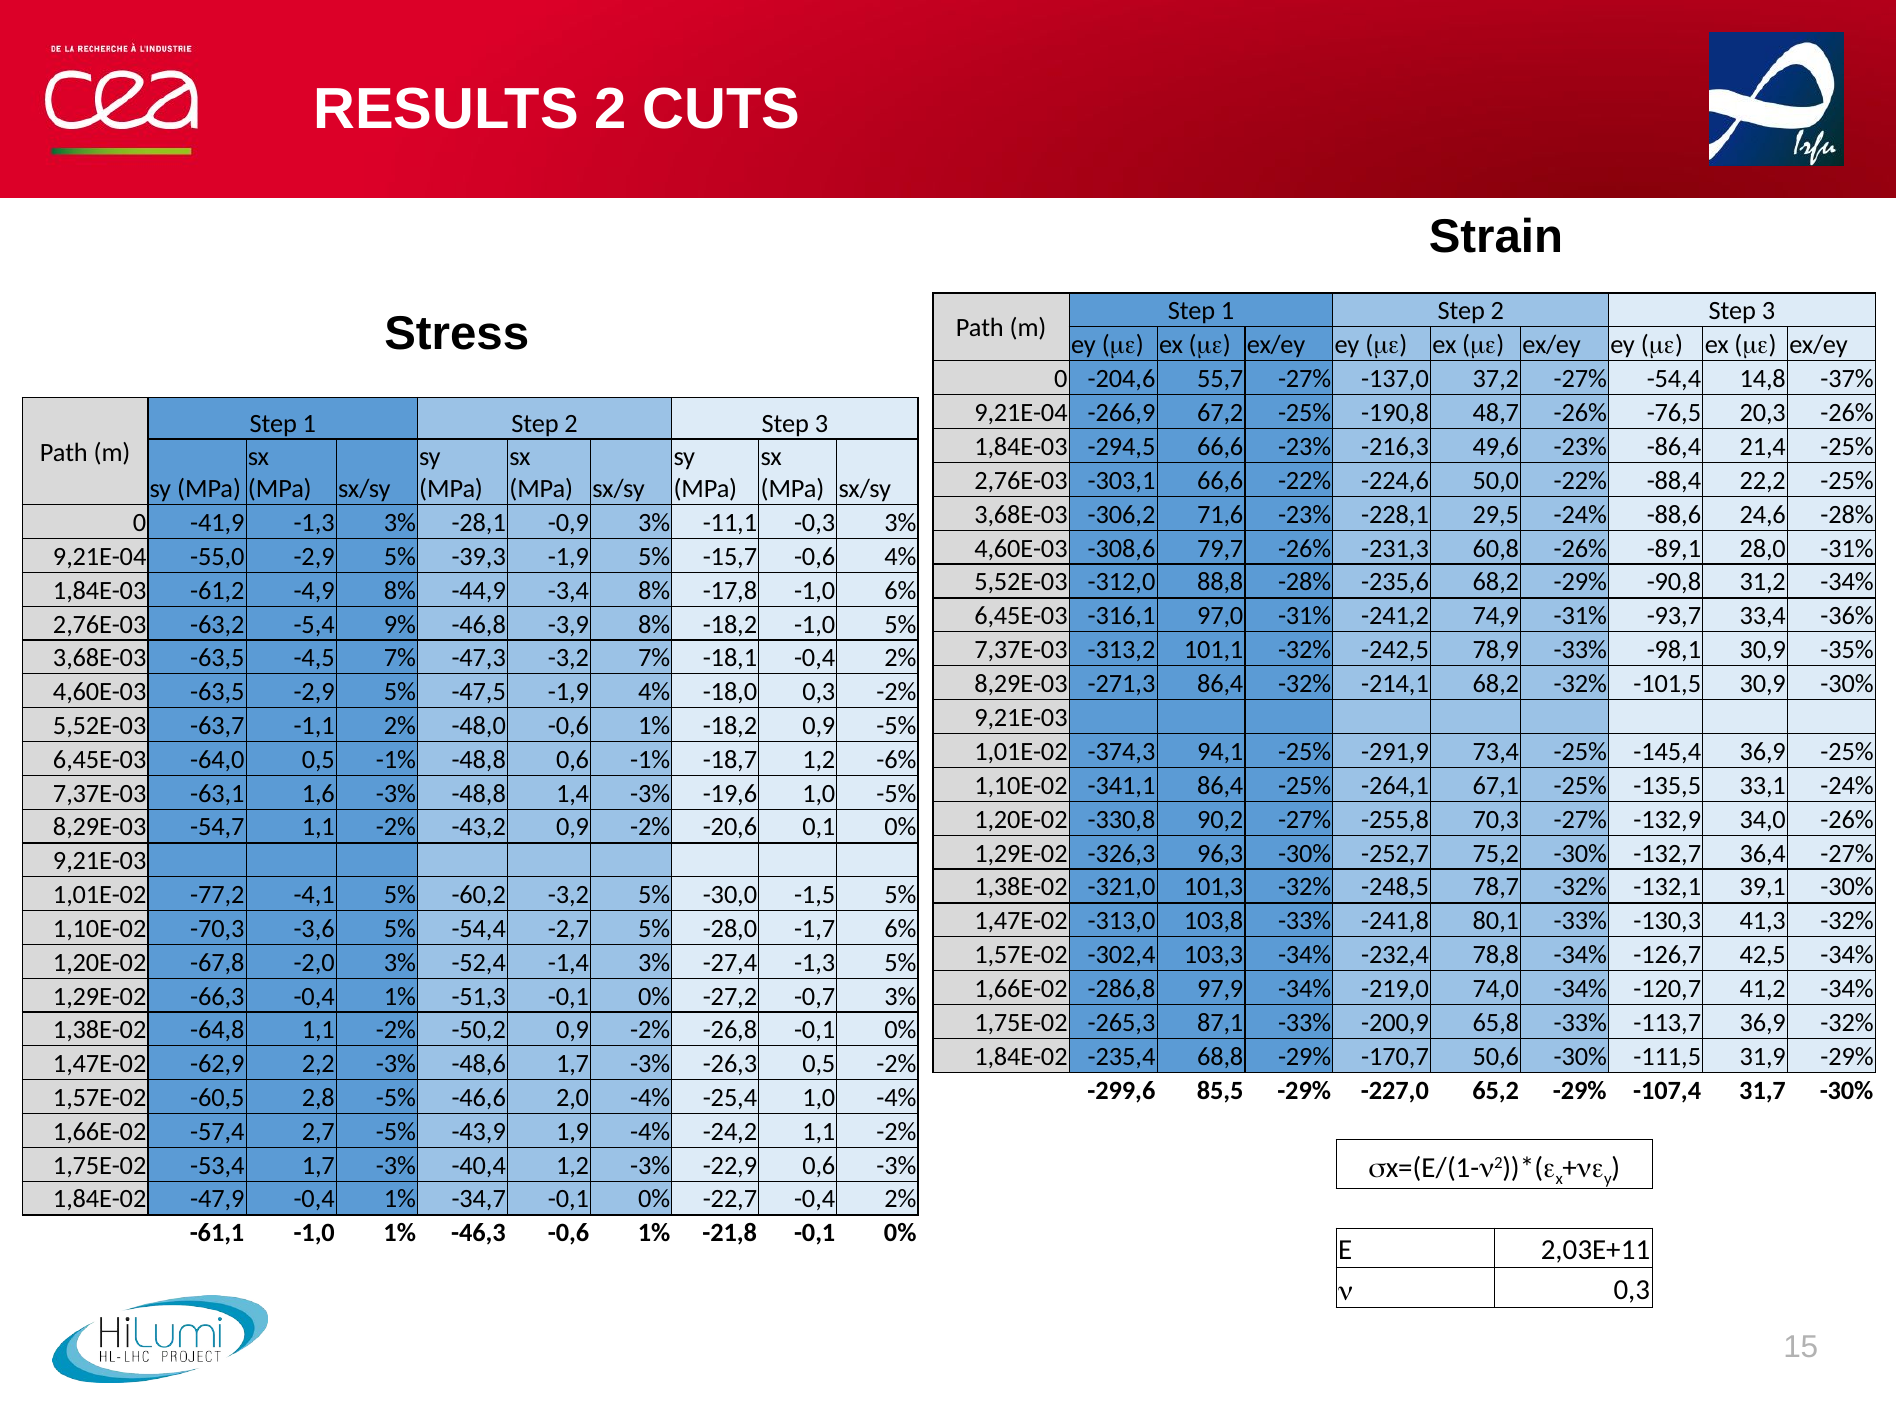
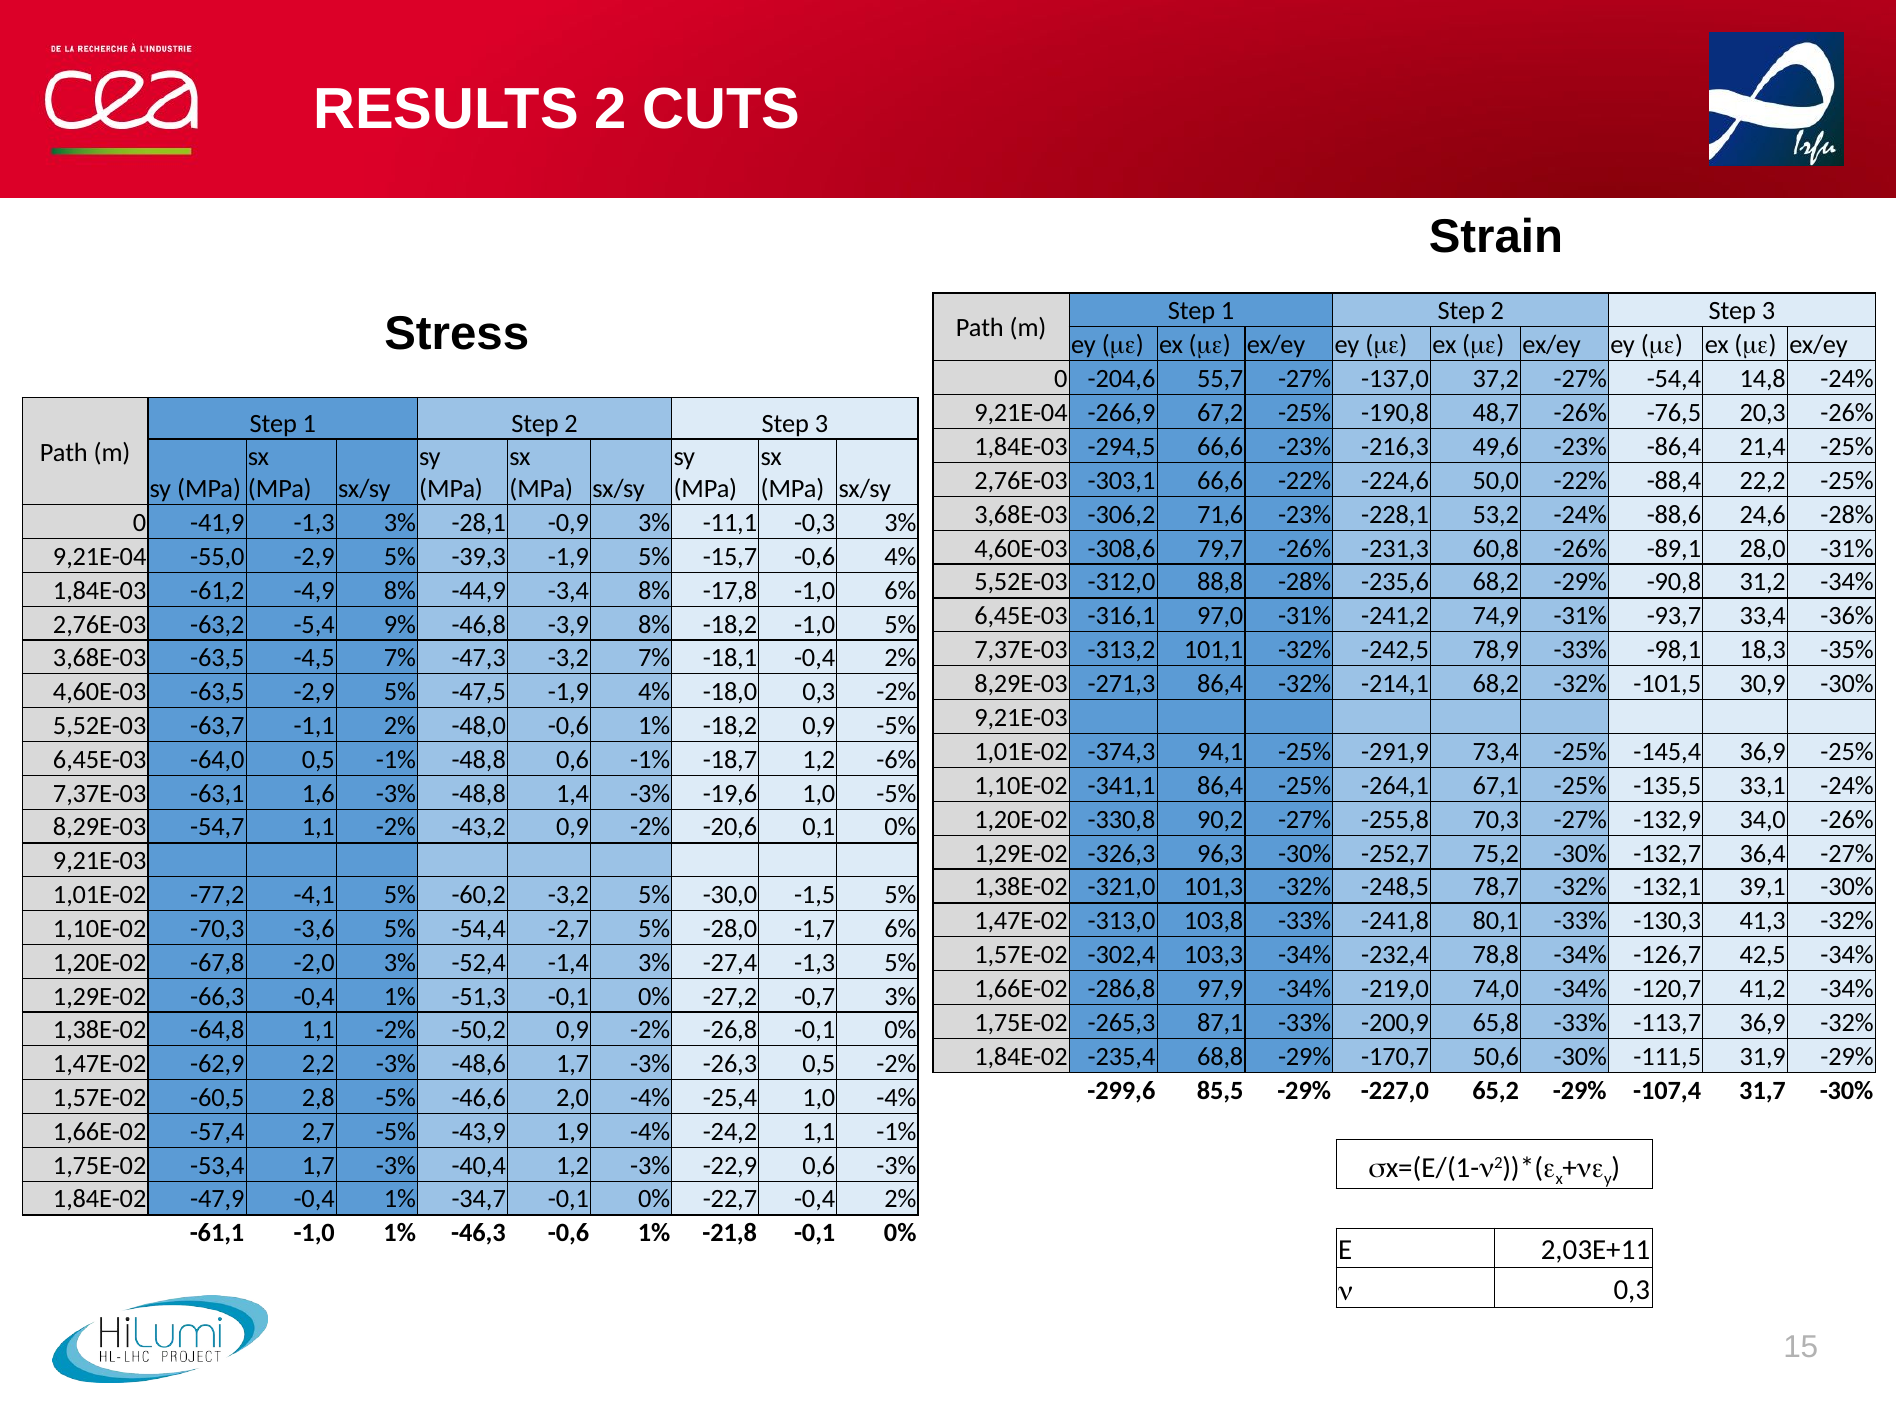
14,8 -37%: -37% -> -24% (1847, 379)
29,5: 29,5 -> 53,2 (1496, 514)
-98,1 30,9: 30,9 -> 18,3 (1763, 650)
-24,2 1,1 -2%: -2% -> -1% (896, 1132)
